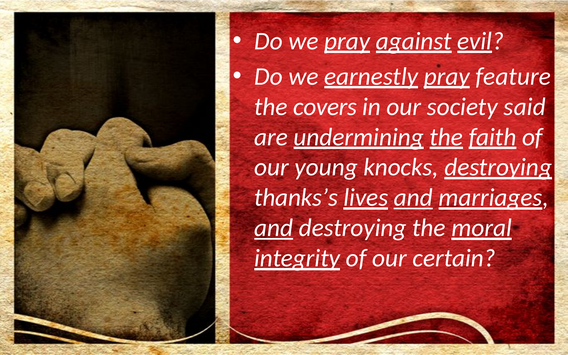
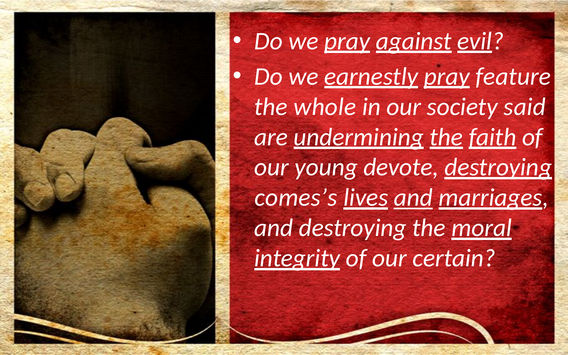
covers: covers -> whole (325, 107)
knocks: knocks -> devote (401, 167)
thanks’s: thanks’s -> comes’s (296, 198)
and underline: present -> none (274, 228)
